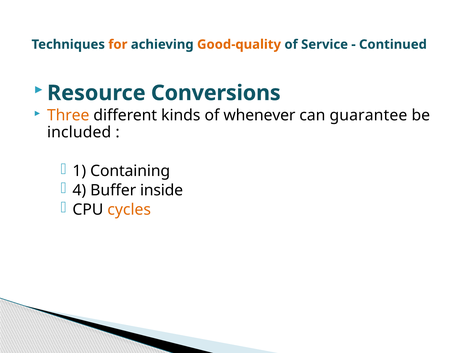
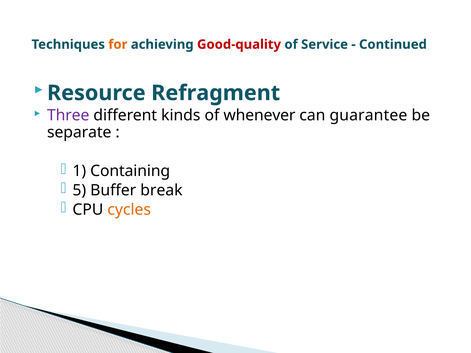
Good-quality colour: orange -> red (239, 44)
Conversions: Conversions -> Refragment (216, 93)
Three colour: orange -> purple (68, 116)
included: included -> separate (79, 132)
4: 4 -> 5 (79, 191)
inside: inside -> break (161, 191)
